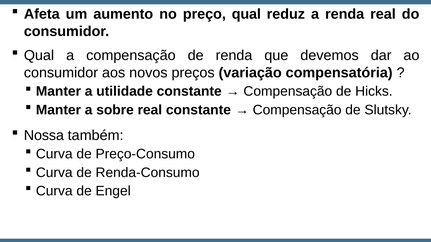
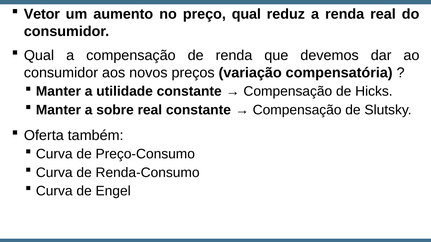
Afeta: Afeta -> Vetor (42, 14)
Nossa: Nossa -> Oferta (44, 136)
